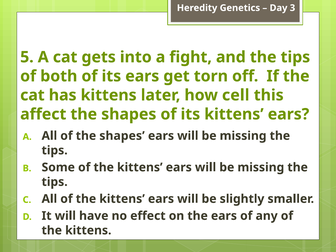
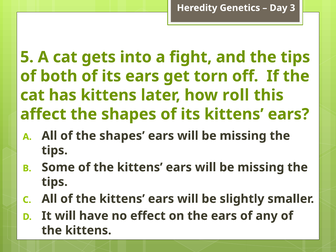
cell: cell -> roll (236, 95)
